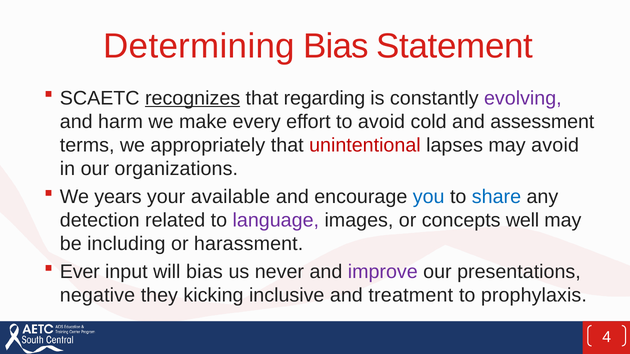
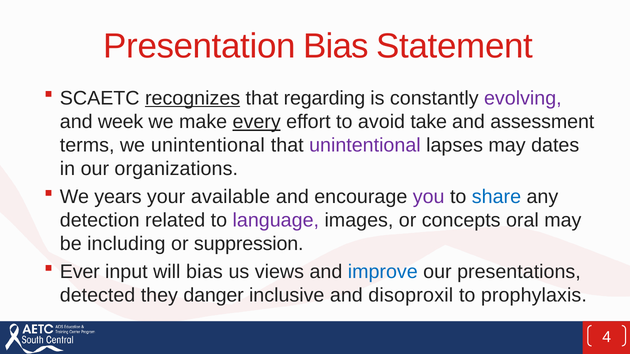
Determining: Determining -> Presentation (199, 46)
harm: harm -> week (121, 122)
every underline: none -> present (257, 122)
cold: cold -> take (429, 122)
we appropriately: appropriately -> unintentional (208, 145)
unintentional colour: red -> purple (365, 145)
may avoid: avoid -> dates (555, 145)
you colour: blue -> purple (429, 197)
well: well -> oral (522, 221)
harassment: harassment -> suppression (249, 244)
never: never -> views (279, 272)
improve colour: purple -> blue (383, 272)
negative: negative -> detected (98, 296)
kicking: kicking -> danger (214, 296)
treatment: treatment -> disoproxil (411, 296)
